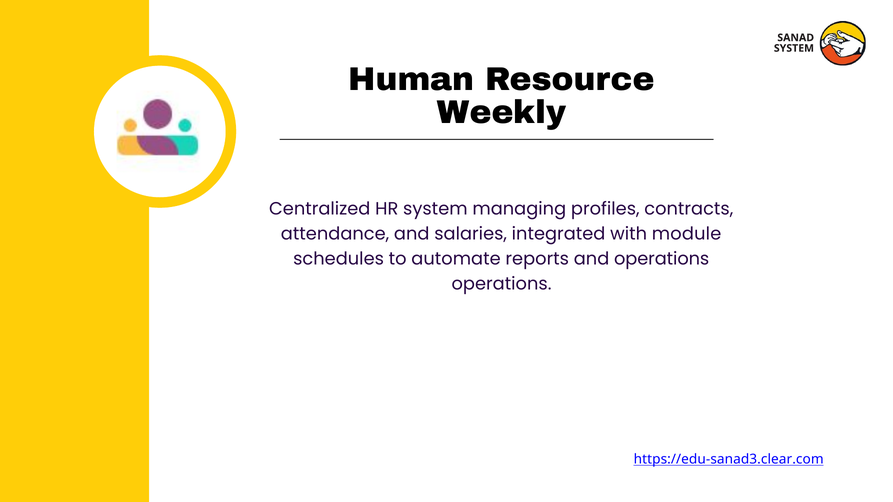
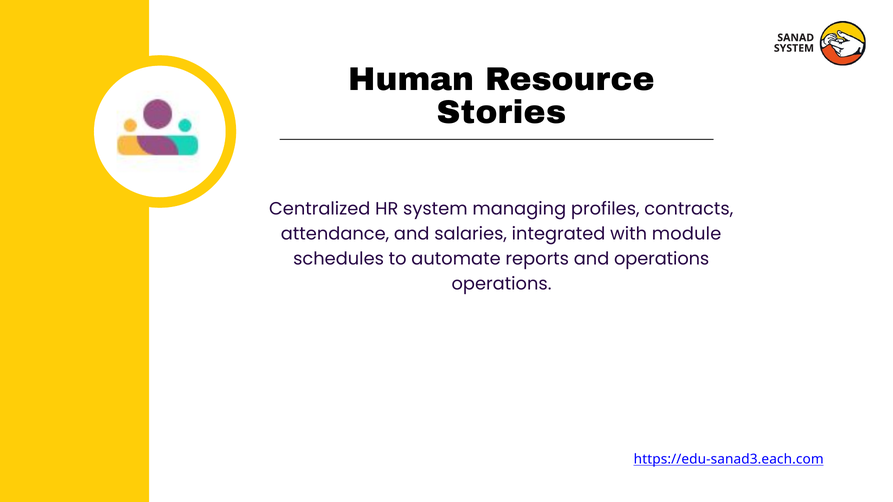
Weekly: Weekly -> Stories (501, 112)
https://edu-sanad3.clear.com: https://edu-sanad3.clear.com -> https://edu-sanad3.each.com (729, 459)
